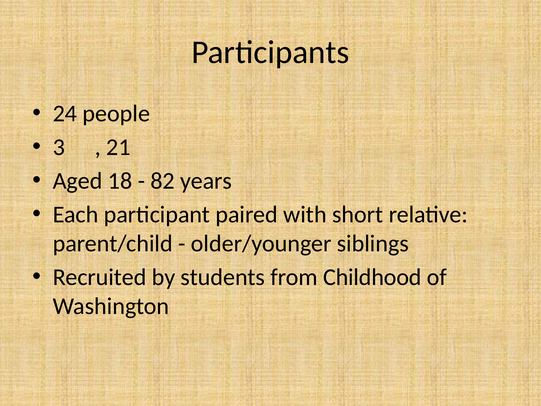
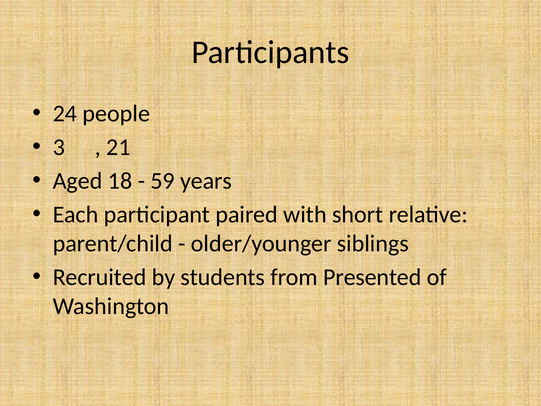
82: 82 -> 59 (163, 181)
Childhood: Childhood -> Presented (372, 277)
